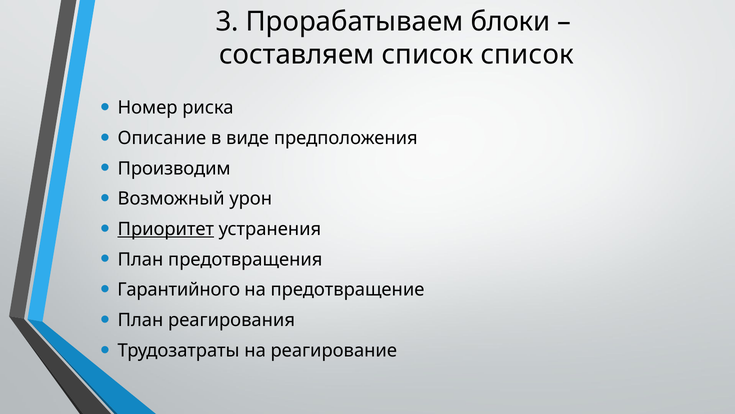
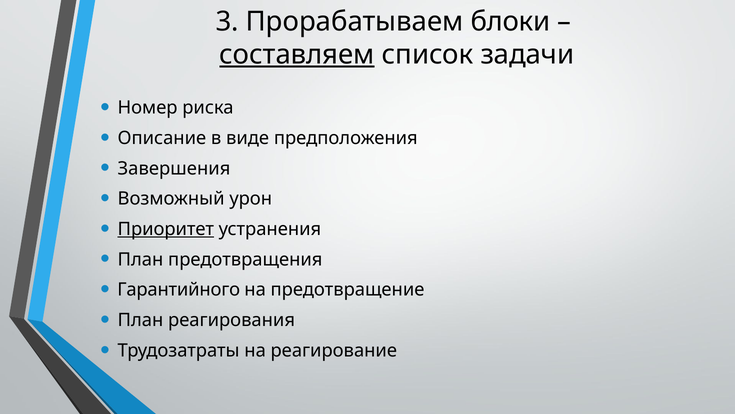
составляем underline: none -> present (297, 55)
список список: список -> задачи (527, 55)
Производим: Производим -> Завершения (174, 168)
